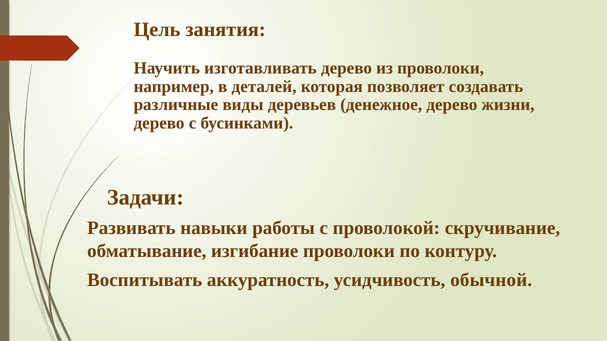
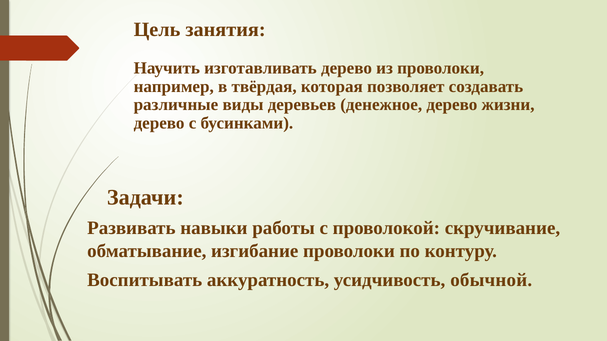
деталей: деталей -> твёрдая (264, 87)
